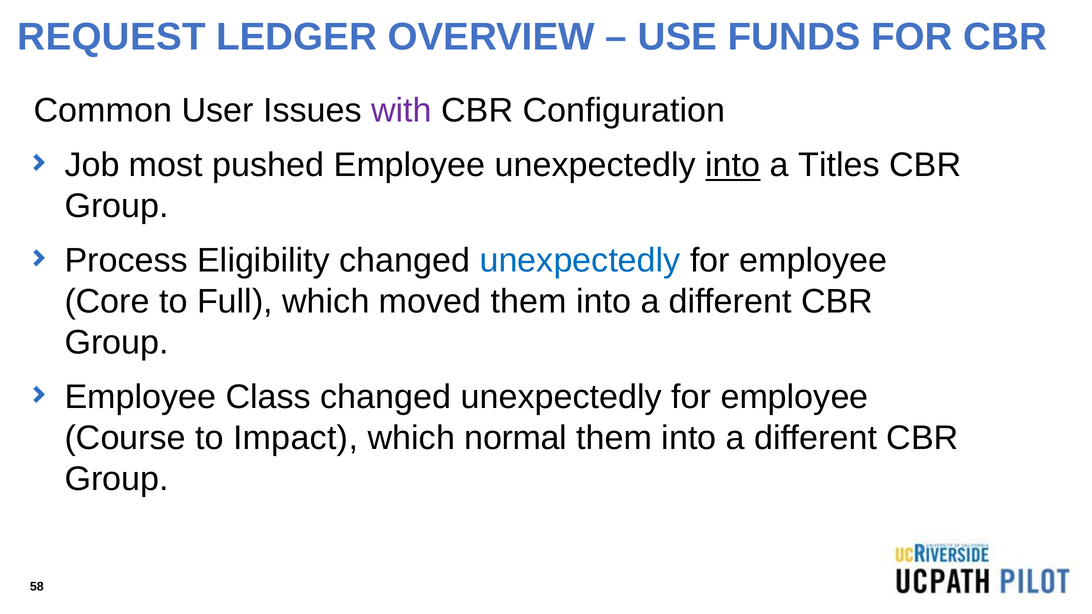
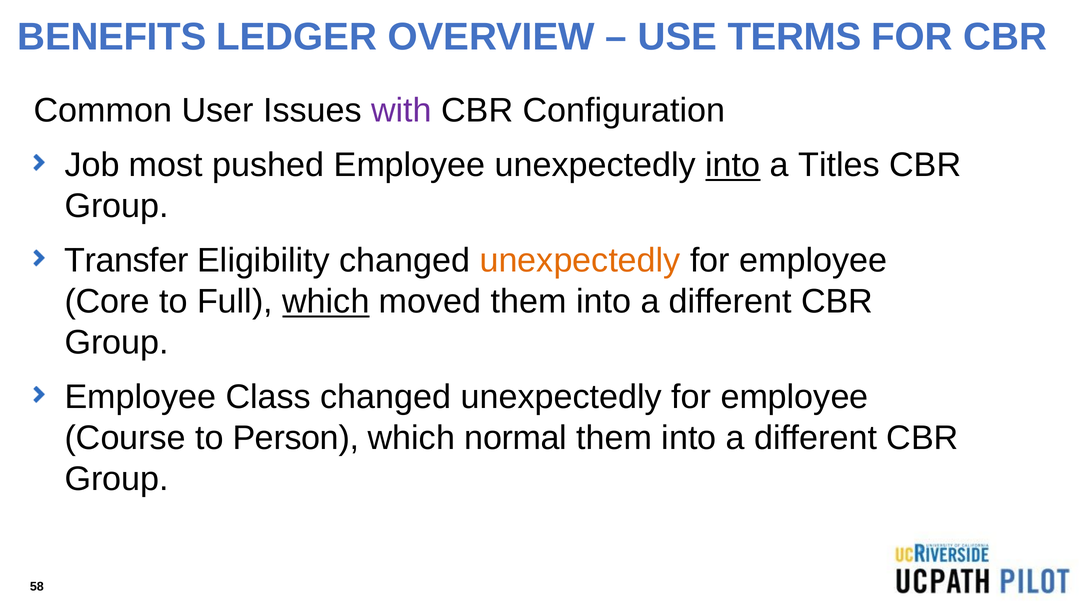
REQUEST: REQUEST -> BENEFITS (112, 37)
FUNDS: FUNDS -> TERMS (794, 37)
Process: Process -> Transfer (126, 261)
unexpectedly colour: blue -> orange (580, 261)
which underline: none -> present (326, 302)
Impact: Impact -> Person (296, 438)
